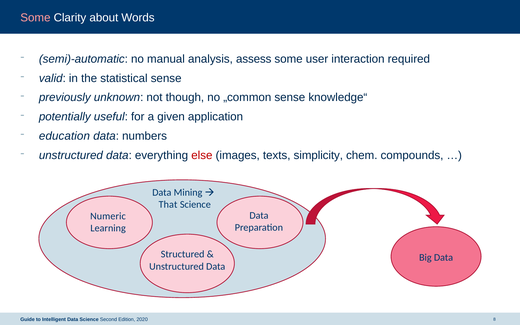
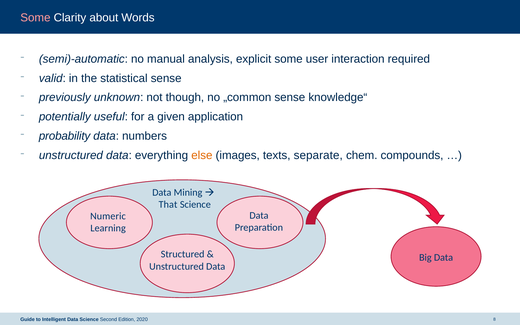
assess: assess -> explicit (254, 59)
education: education -> probability (65, 136)
else colour: red -> orange (202, 155)
simplicity: simplicity -> separate (318, 155)
